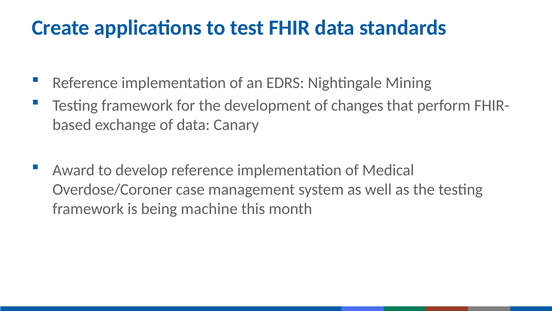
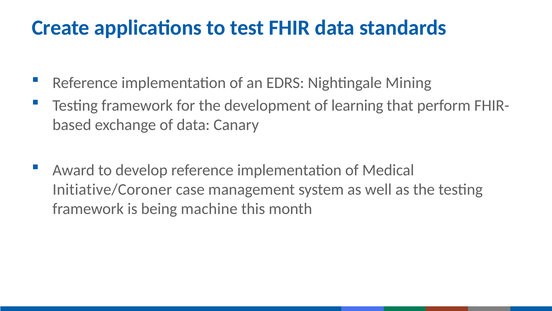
changes: changes -> learning (357, 105)
Overdose/Coroner: Overdose/Coroner -> Initiative/Coroner (112, 189)
